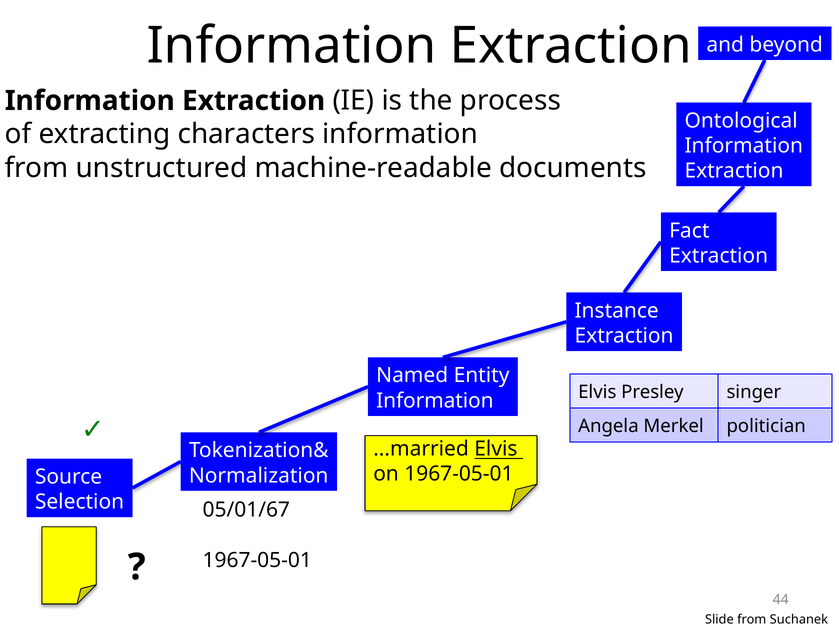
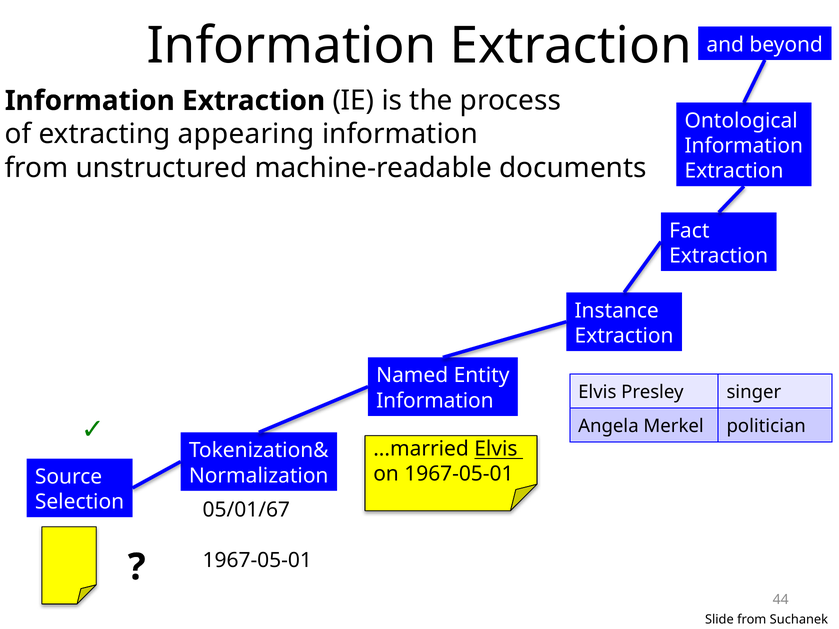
characters: characters -> appearing (246, 134)
